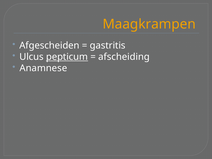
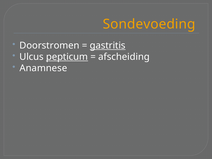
Maagkrampen: Maagkrampen -> Sondevoeding (149, 24)
Afgescheiden: Afgescheiden -> Doorstromen (49, 46)
gastritis underline: none -> present (108, 46)
